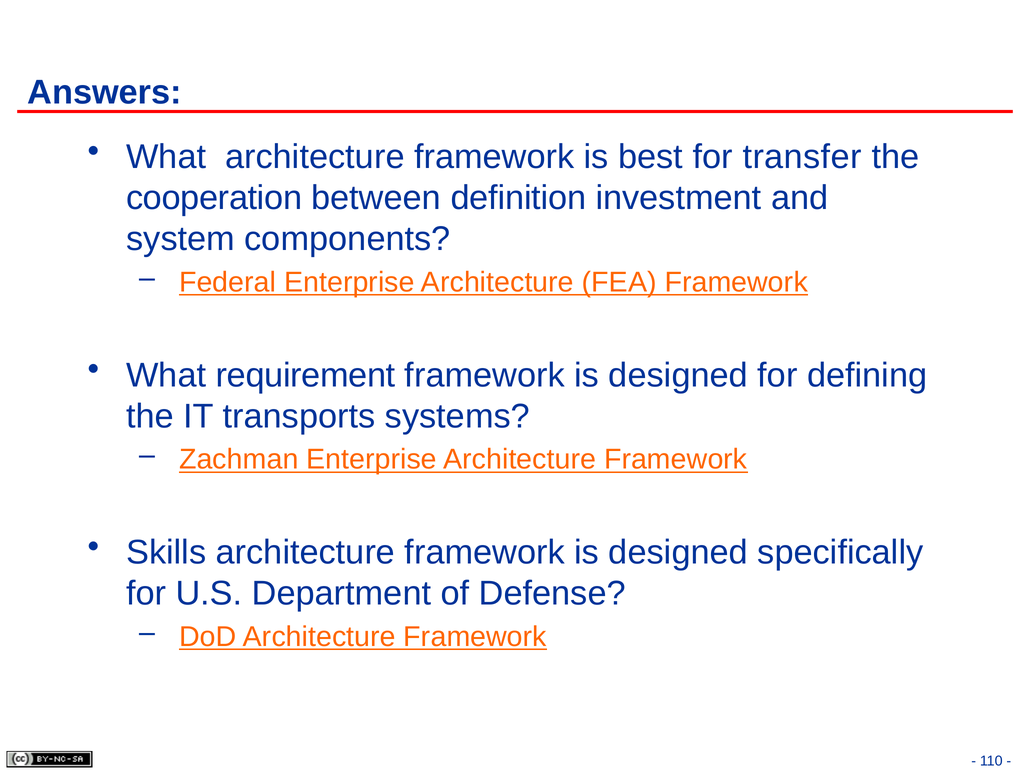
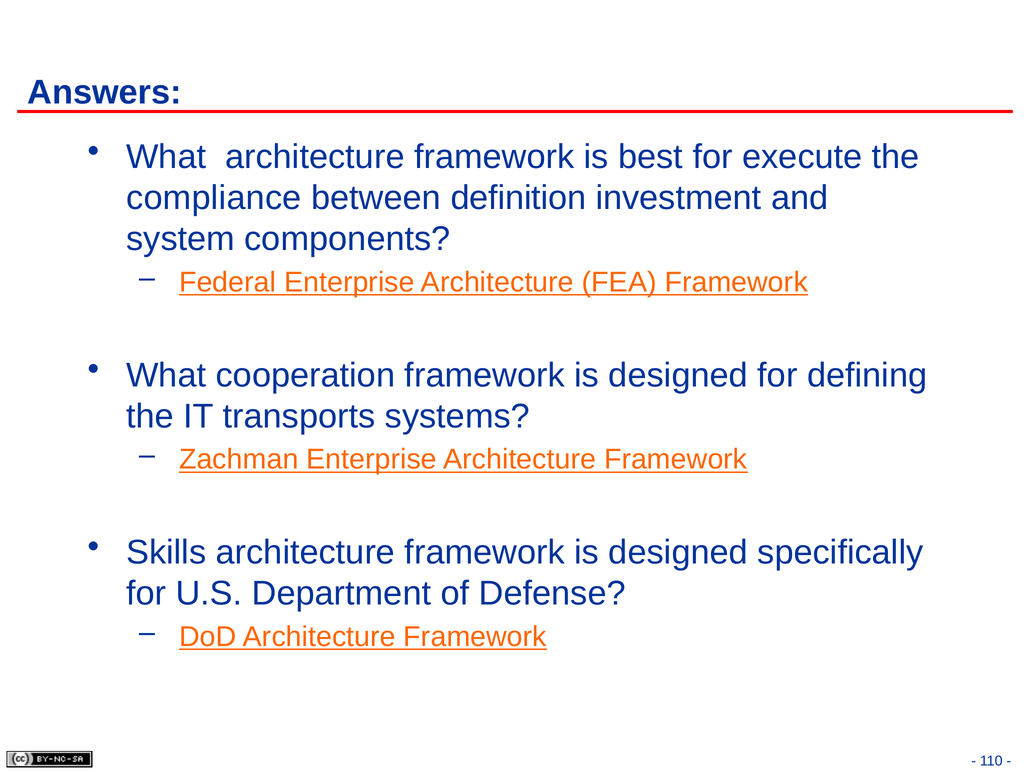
transfer: transfer -> execute (802, 157)
cooperation: cooperation -> compliance (214, 198)
requirement: requirement -> cooperation (305, 375)
